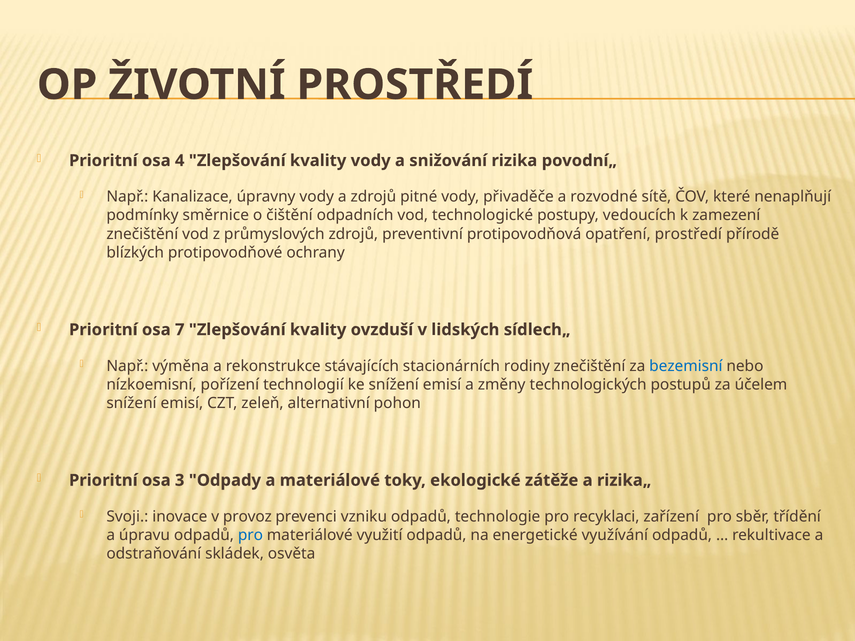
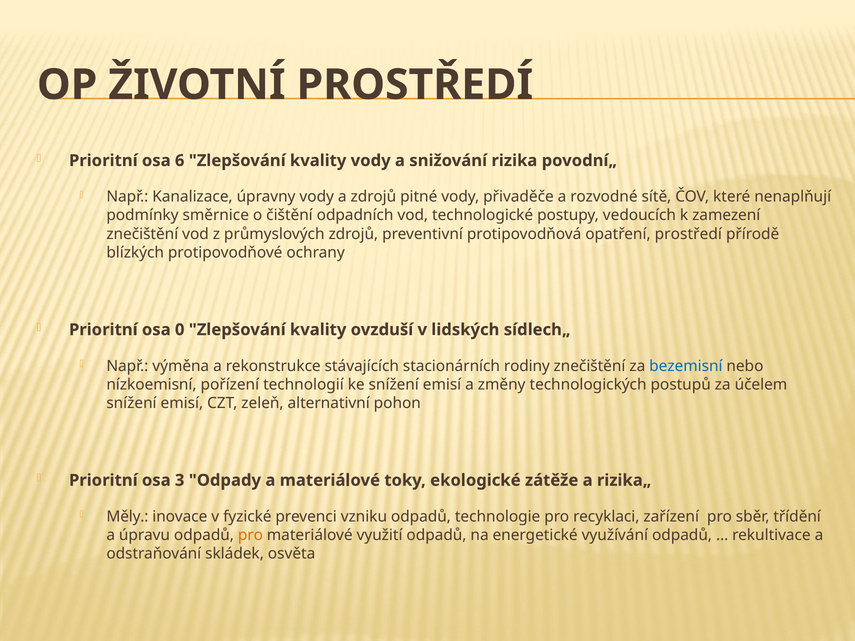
4: 4 -> 6 (180, 161)
7: 7 -> 0 (180, 330)
Svoji: Svoji -> Měly (127, 517)
provoz: provoz -> fyzické (247, 517)
pro colour: blue -> orange (250, 535)
